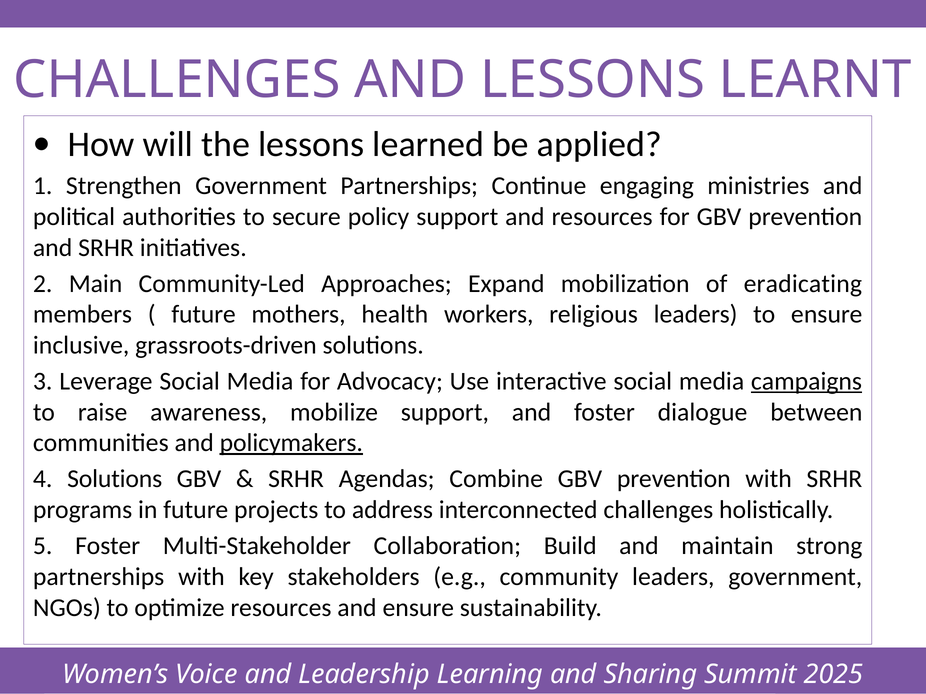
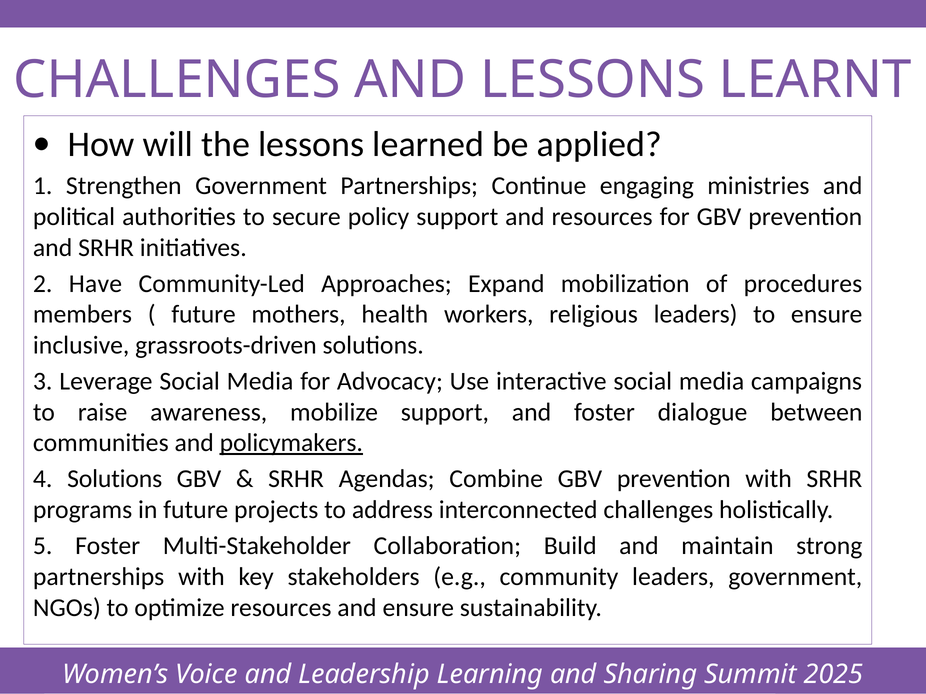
Main: Main -> Have (95, 284)
eradicating: eradicating -> procedures (803, 284)
campaigns underline: present -> none (807, 382)
